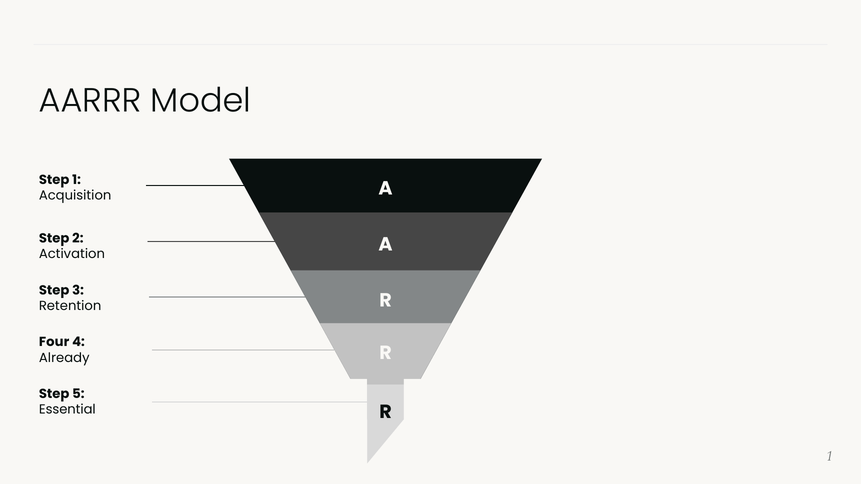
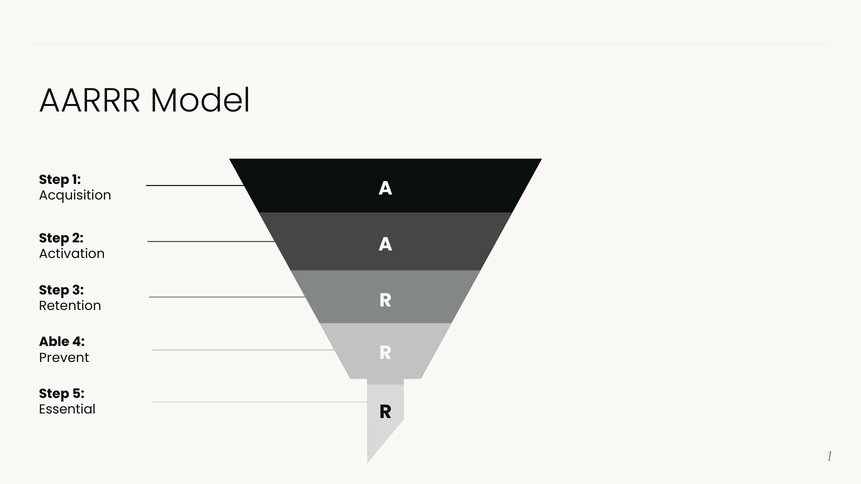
Four: Four -> Able (54, 342)
Already: Already -> Prevent (64, 358)
